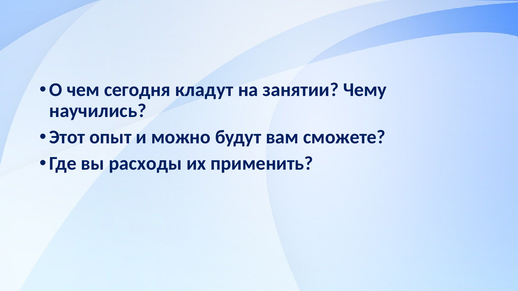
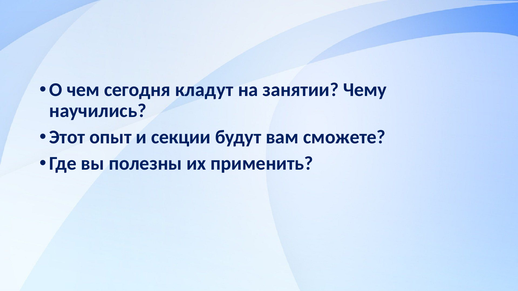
можно: можно -> секции (181, 137)
расходы: расходы -> полезны (145, 164)
